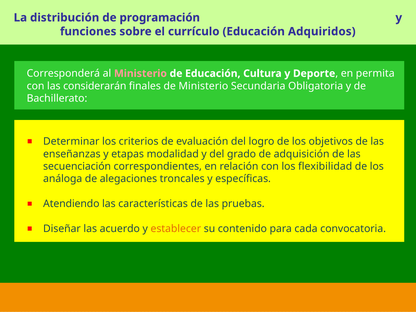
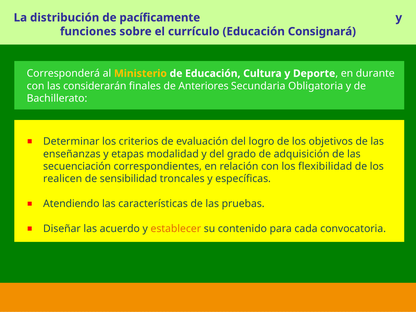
programación: programación -> pacíficamente (160, 18)
Adquiridos: Adquiridos -> Consignará (322, 31)
Ministerio colour: pink -> yellow (140, 73)
permita: permita -> durante (375, 73)
de Ministerio: Ministerio -> Anteriores (203, 86)
análoga: análoga -> realicen (63, 179)
alegaciones: alegaciones -> sensibilidad (128, 179)
